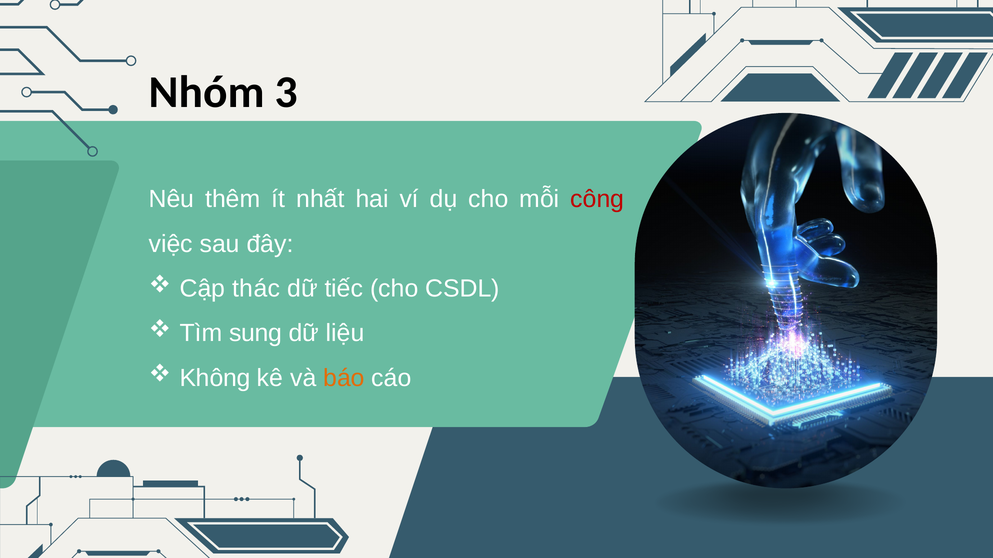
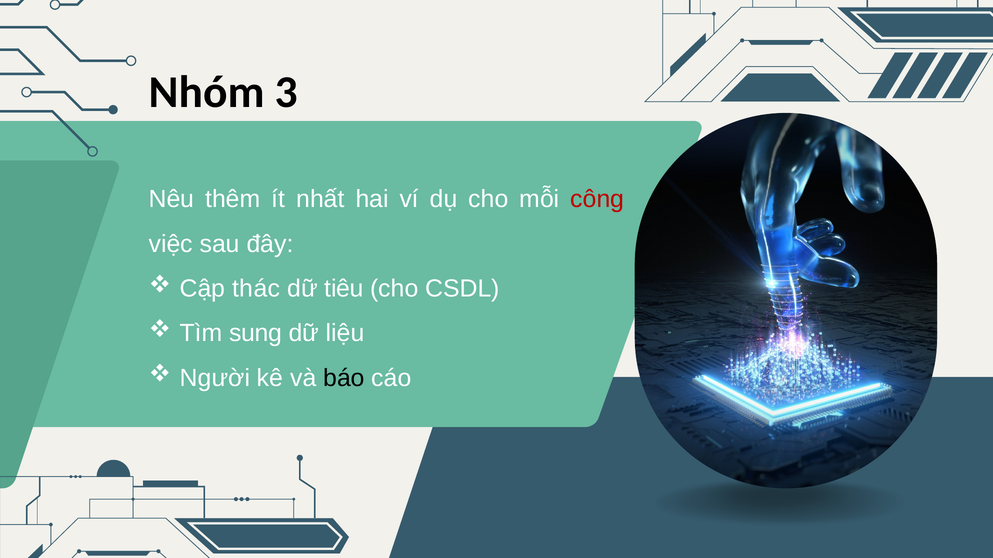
tiếc: tiếc -> tiêu (344, 289)
Không: Không -> Người (215, 378)
báo colour: orange -> black (344, 378)
